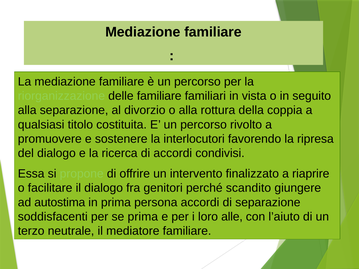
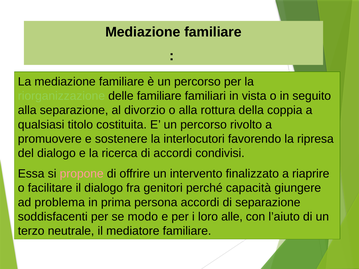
propone colour: light green -> pink (82, 174)
scandito: scandito -> capacità (248, 188)
autostima: autostima -> problema (60, 203)
se prima: prima -> modo (143, 217)
